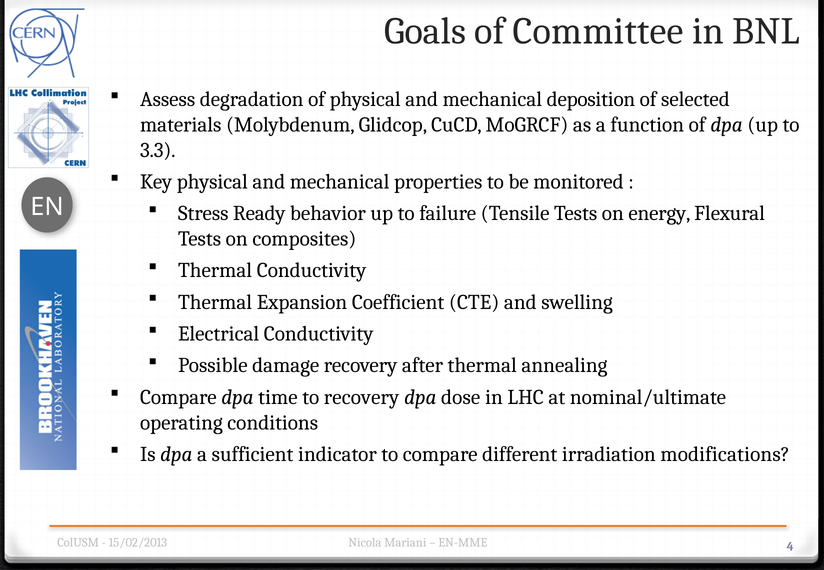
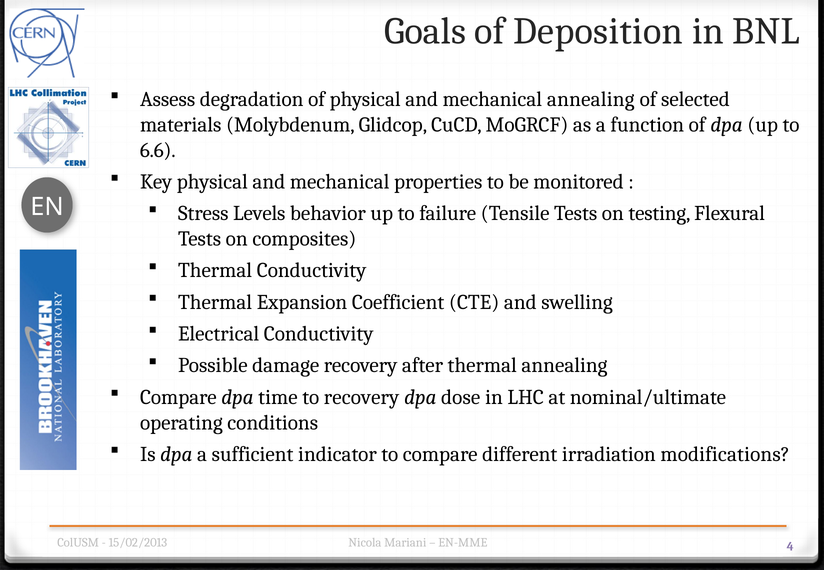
Committee: Committee -> Deposition (598, 31)
mechanical deposition: deposition -> annealing (591, 99)
3.3: 3.3 -> 6.6 (158, 150)
Ready: Ready -> Levels (259, 214)
energy: energy -> testing (659, 214)
